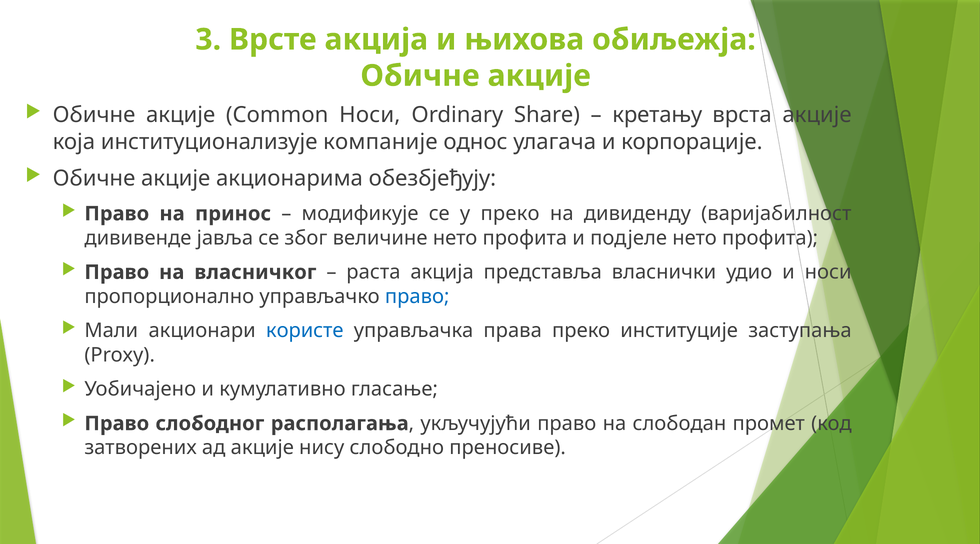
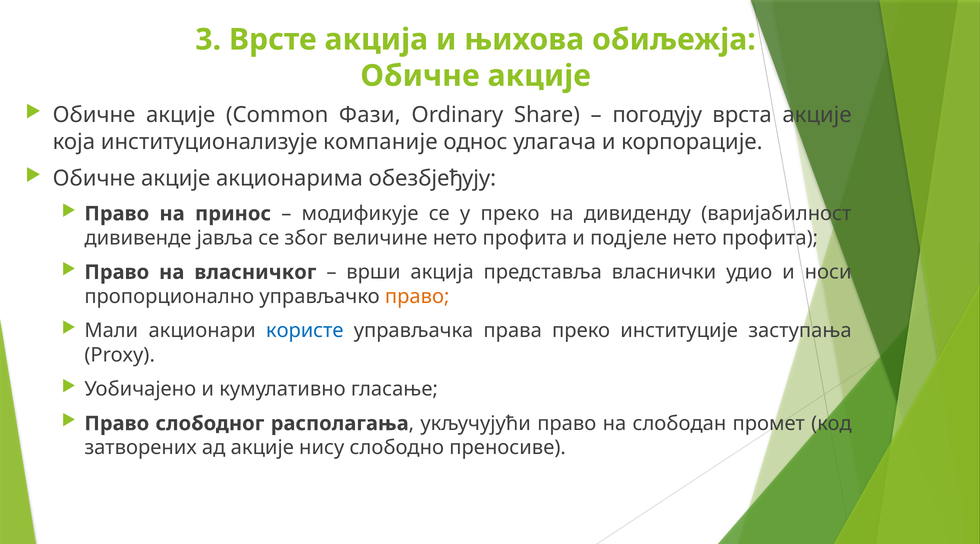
Common Носи: Носи -> Фази (370, 115)
кретању: кретању -> погодују (657, 115)
раста: раста -> врши (373, 272)
право colour: blue -> orange (417, 297)
